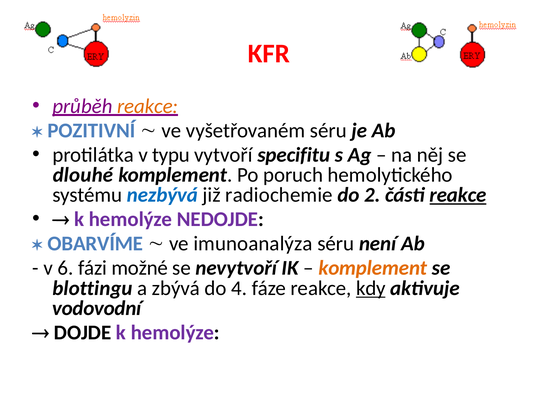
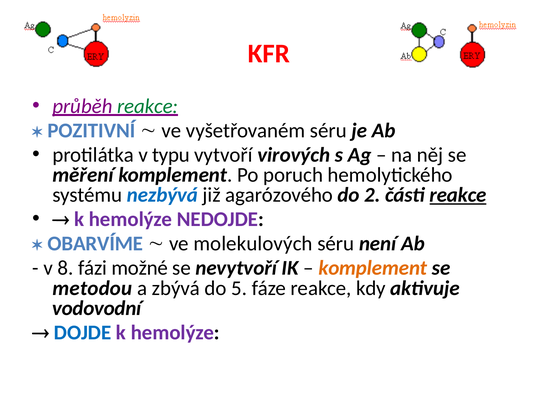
reakce colour: orange -> green (148, 106)
specifitu: specifitu -> virových (294, 155)
dlouhé: dlouhé -> měření (83, 175)
radiochemie: radiochemie -> agarózového (279, 195)
imunoanalýza: imunoanalýza -> molekulových (253, 243)
6: 6 -> 8 (65, 268)
blottingu: blottingu -> metodou (92, 288)
4: 4 -> 5 (239, 288)
kdy underline: present -> none (371, 288)
DOJDE colour: black -> blue (83, 332)
